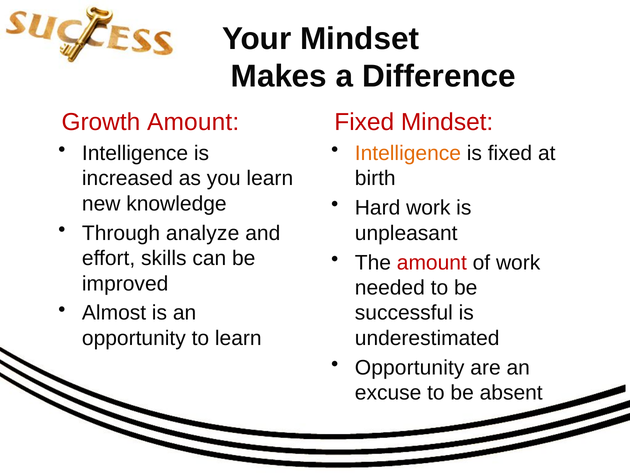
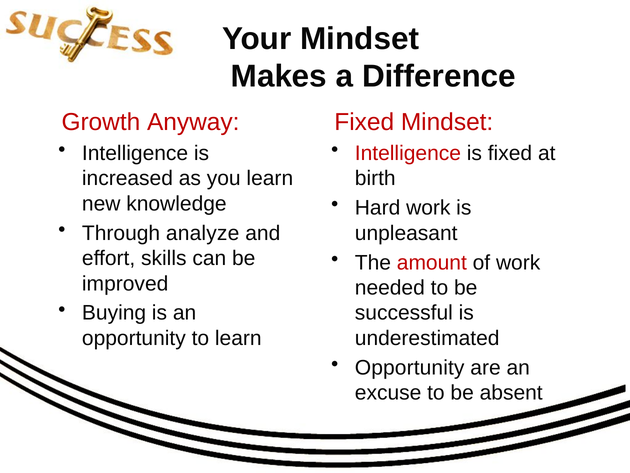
Growth Amount: Amount -> Anyway (193, 122)
Intelligence colour: orange -> red (408, 153)
Almost: Almost -> Buying (114, 313)
